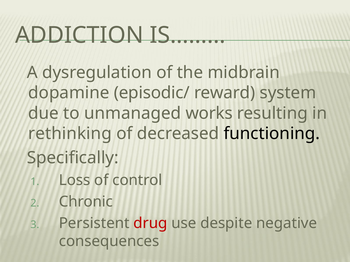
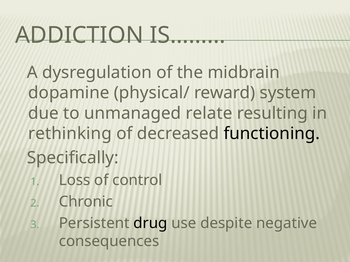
episodic/: episodic/ -> physical/ (152, 93)
works: works -> relate (209, 113)
drug colour: red -> black (150, 224)
